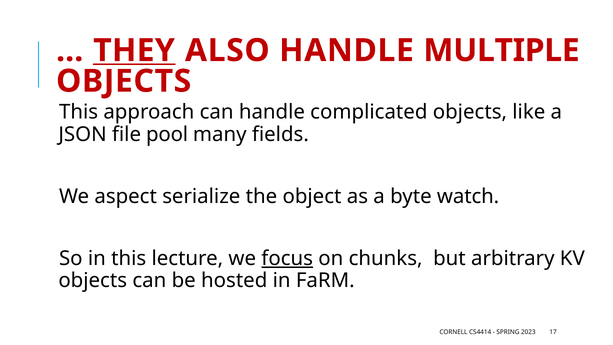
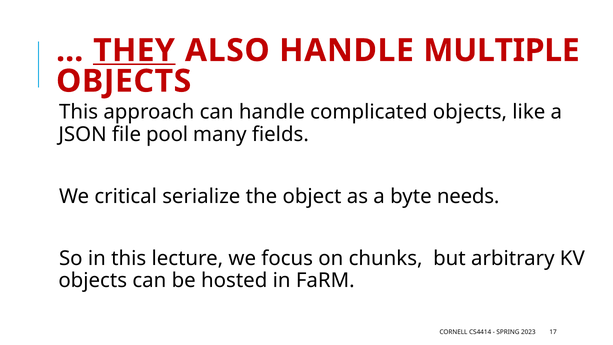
aspect: aspect -> critical (126, 196)
watch: watch -> needs (468, 196)
focus underline: present -> none (287, 258)
